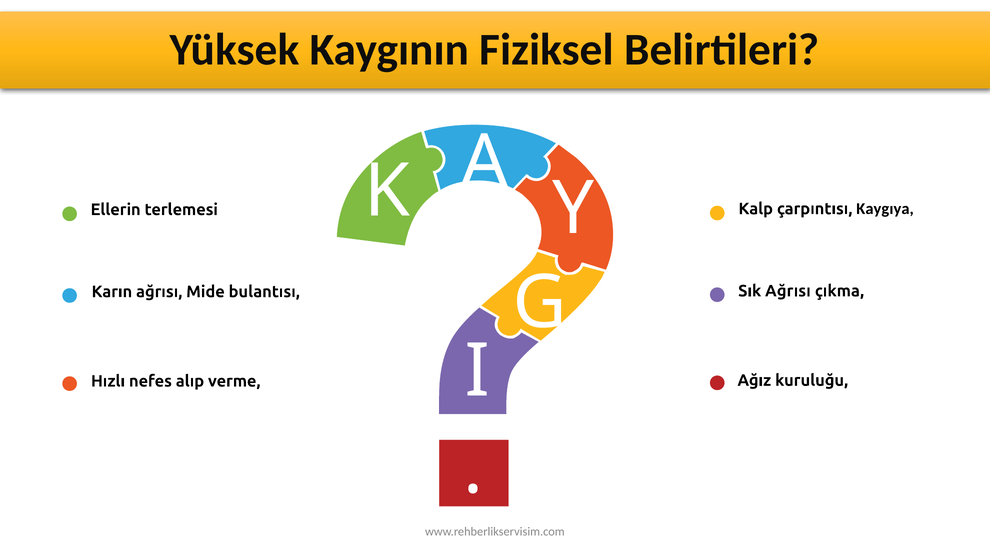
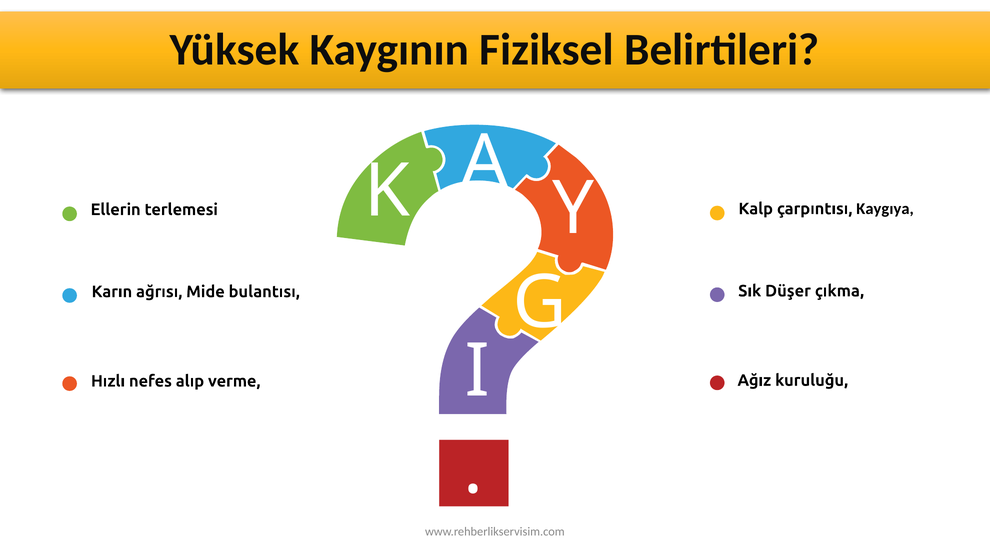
Sık Ağrısı: Ağrısı -> Düşer (788, 291)
